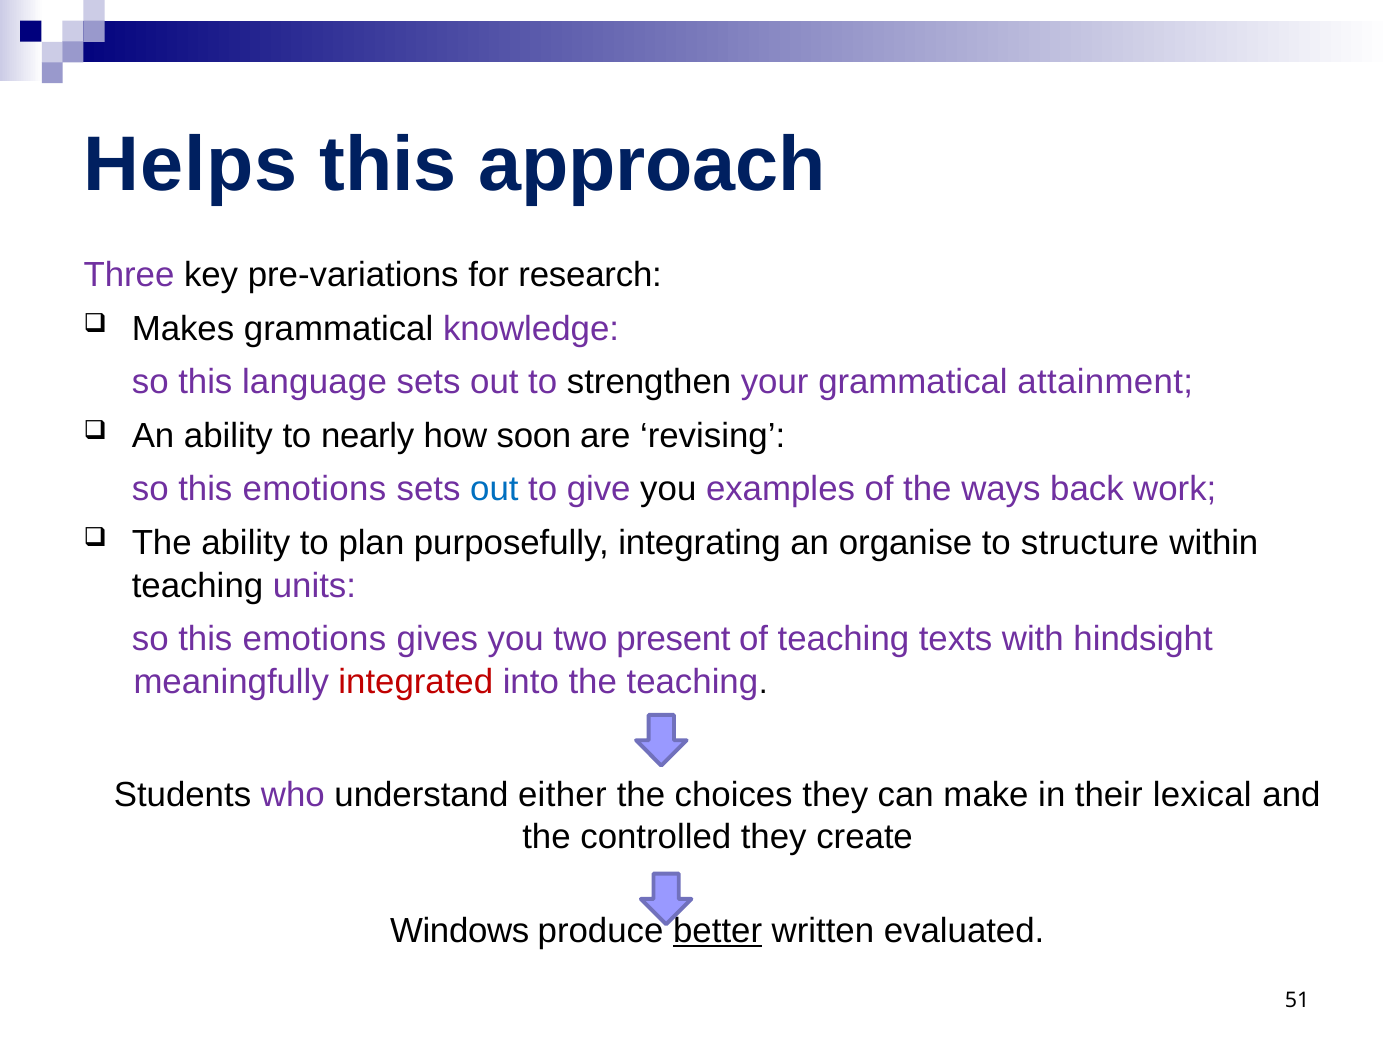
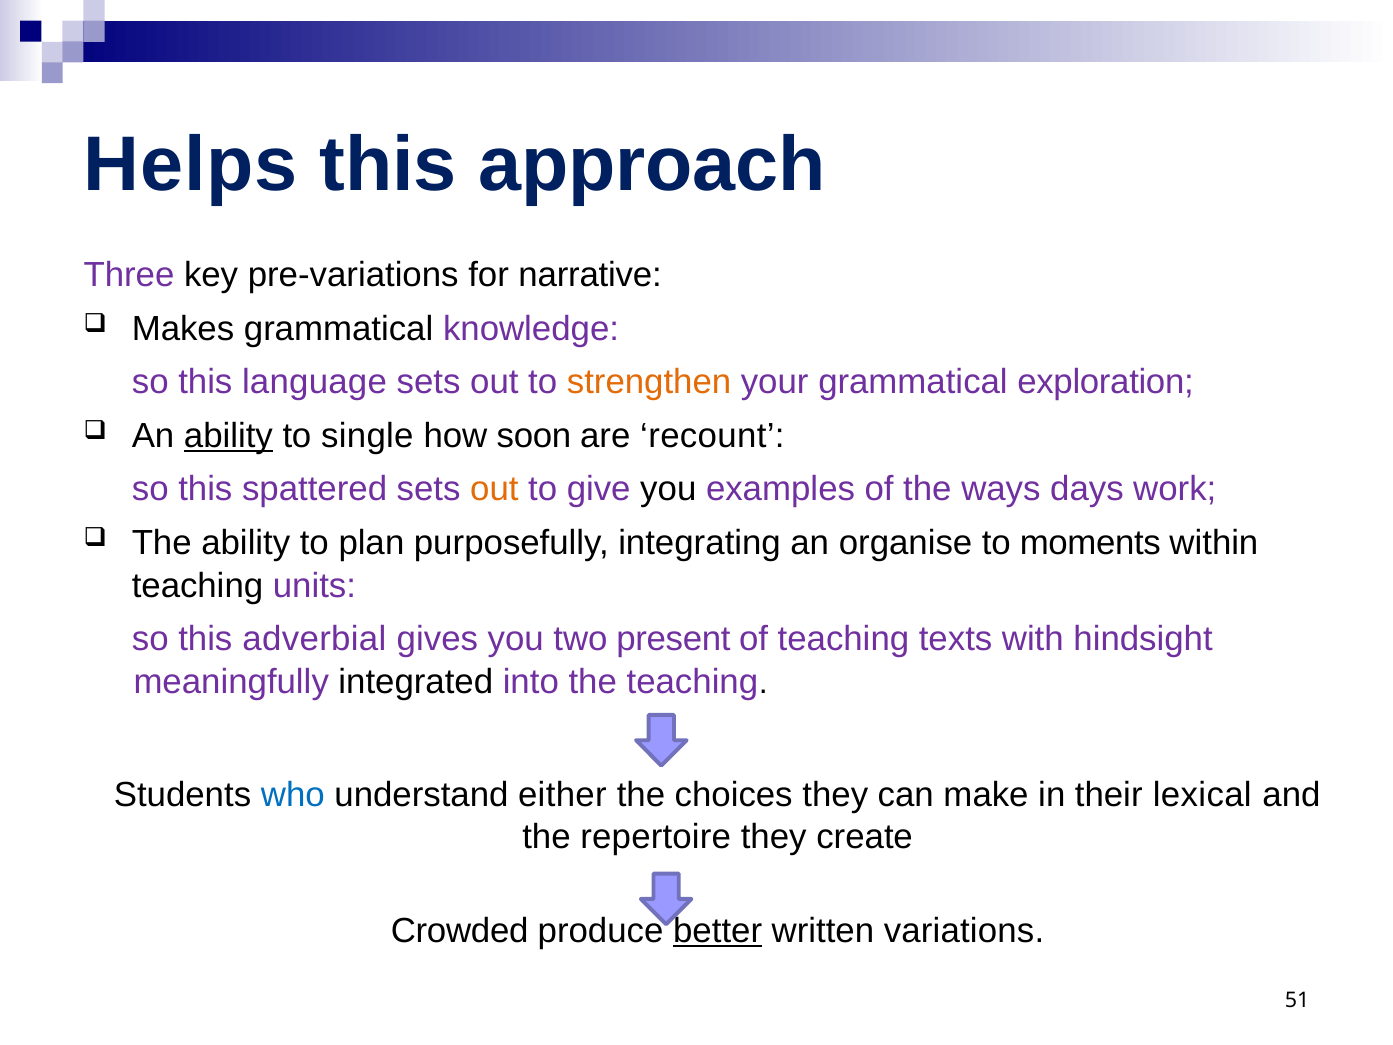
research: research -> narrative (590, 275)
strengthen colour: black -> orange (649, 382)
attainment: attainment -> exploration (1106, 382)
ability underline: none -> present (228, 436)
nearly: nearly -> single (367, 436)
revising: revising -> recount (712, 436)
emotions: emotions -> spattered (315, 489)
out colour: blue -> orange (494, 489)
back: back -> days (1087, 489)
structure: structure -> moments (1090, 543)
emotions: emotions -> adverbial (314, 639)
integrated colour: red -> black (416, 682)
who colour: purple -> blue (293, 795)
controlled: controlled -> repertoire (656, 837)
Windows: Windows -> Crowded (460, 930)
evaluated: evaluated -> variations (964, 930)
